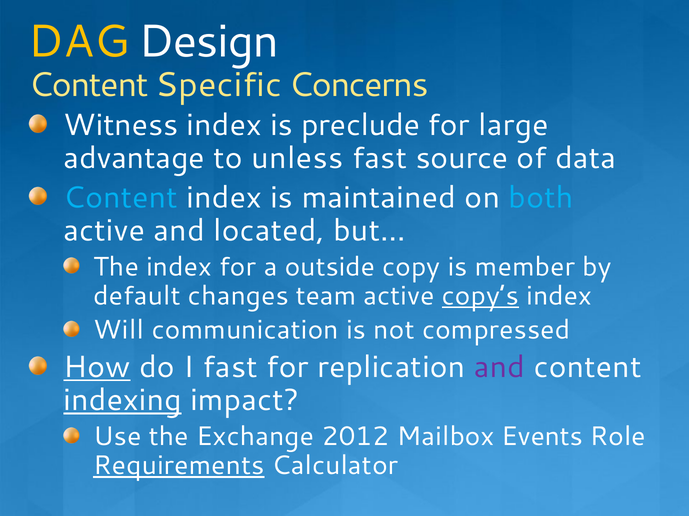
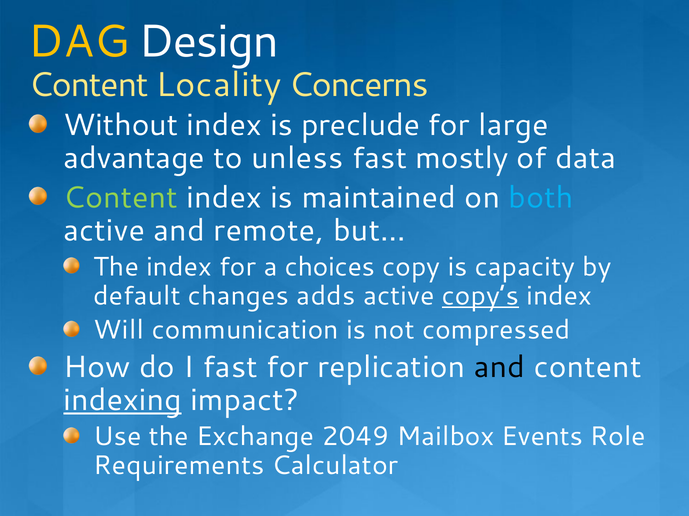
Specific: Specific -> Locality (219, 85)
Witness: Witness -> Without (121, 125)
source: source -> mostly (462, 159)
Content colour: light blue -> light green (121, 198)
located: located -> remote (269, 231)
outside: outside -> choices (330, 267)
member: member -> capacity (525, 267)
team: team -> adds (326, 296)
How underline: present -> none (97, 368)
and colour: purple -> black (500, 368)
2012: 2012 -> 2049 (355, 437)
Requirements underline: present -> none (179, 466)
